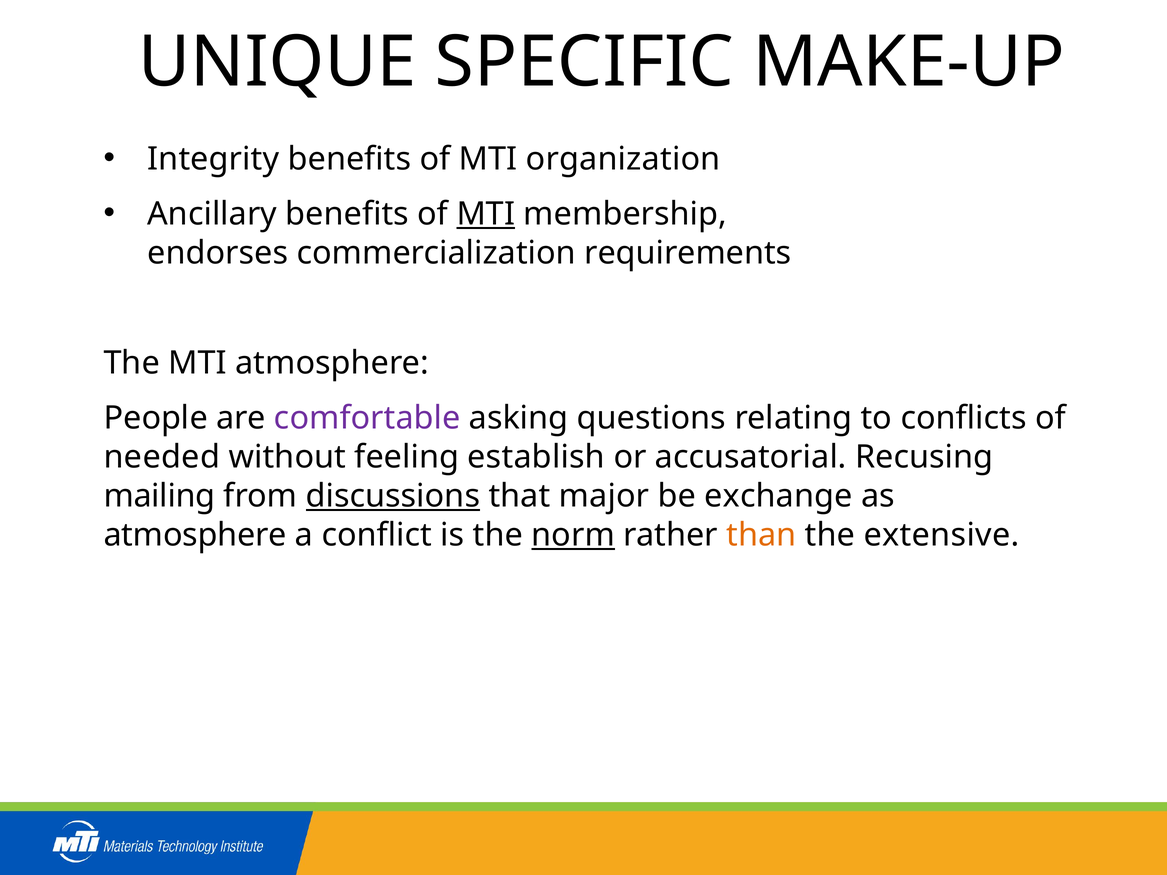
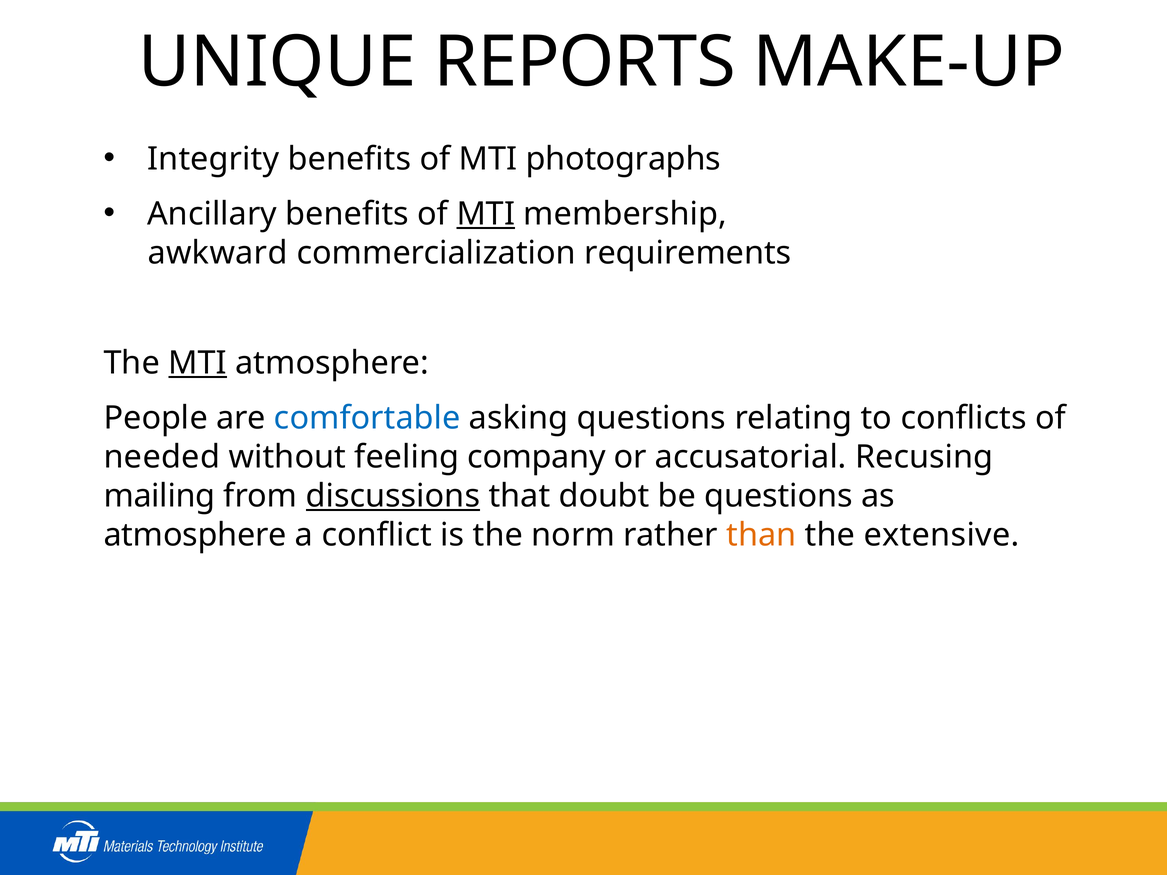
SPECIFIC: SPECIFIC -> REPORTS (585, 62)
organization: organization -> photographs (623, 159)
endorses: endorses -> awkward (218, 253)
MTI underline: none -> present (198, 363)
comfortable colour: purple -> blue (367, 418)
establish: establish -> company (536, 457)
major: major -> doubt (604, 496)
be exchange: exchange -> questions (779, 496)
norm underline: present -> none (573, 535)
